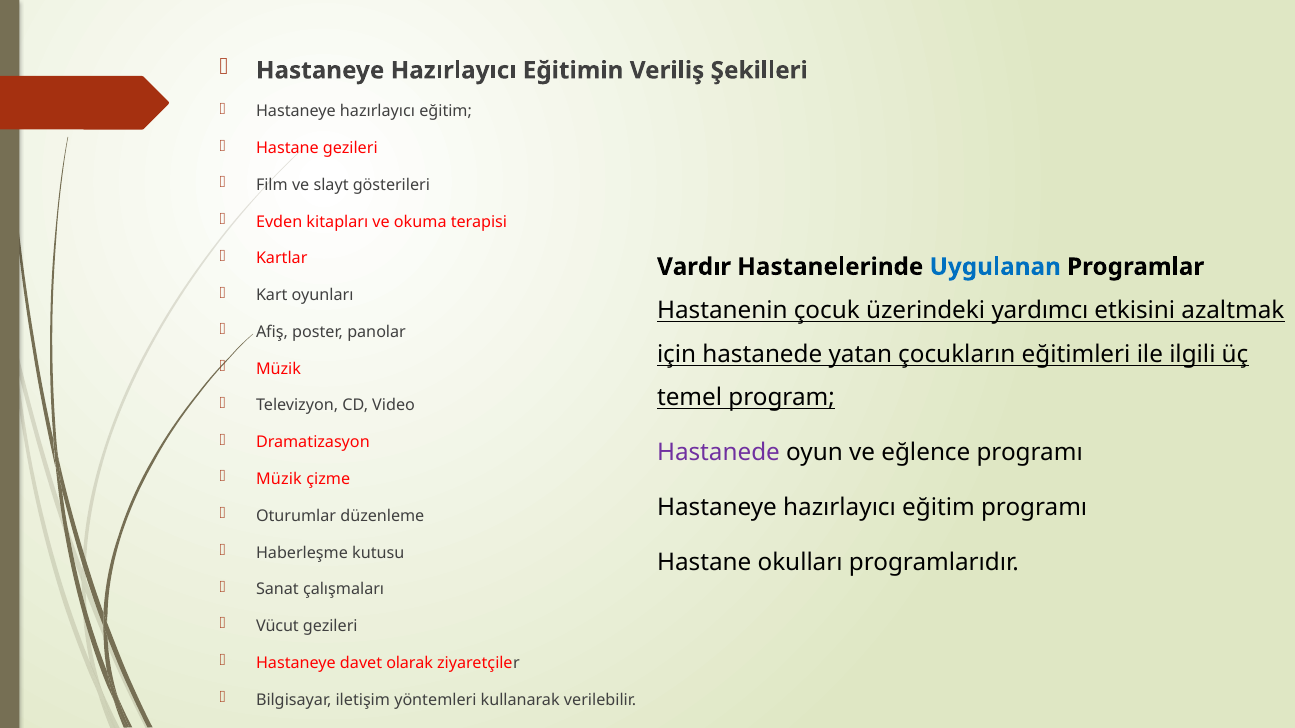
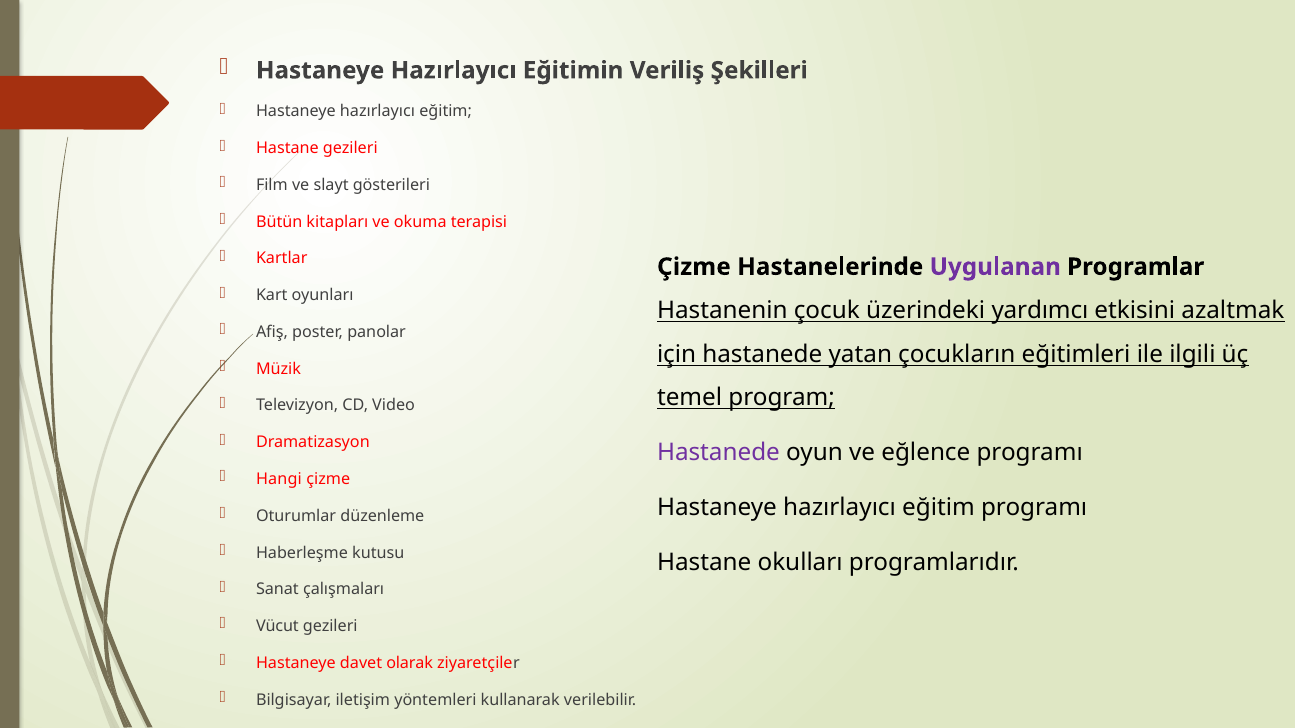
Evden: Evden -> Bütün (279, 222)
Vardır: Vardır -> Çizme (694, 267)
Uygulanan colour: blue -> purple (995, 267)
Müzik: Müzik -> Hangi (279, 479)
